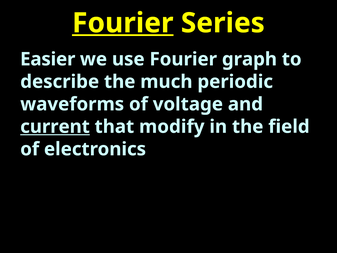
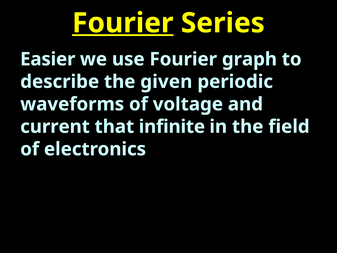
much: much -> given (166, 82)
current underline: present -> none (55, 127)
modify: modify -> infinite (172, 127)
